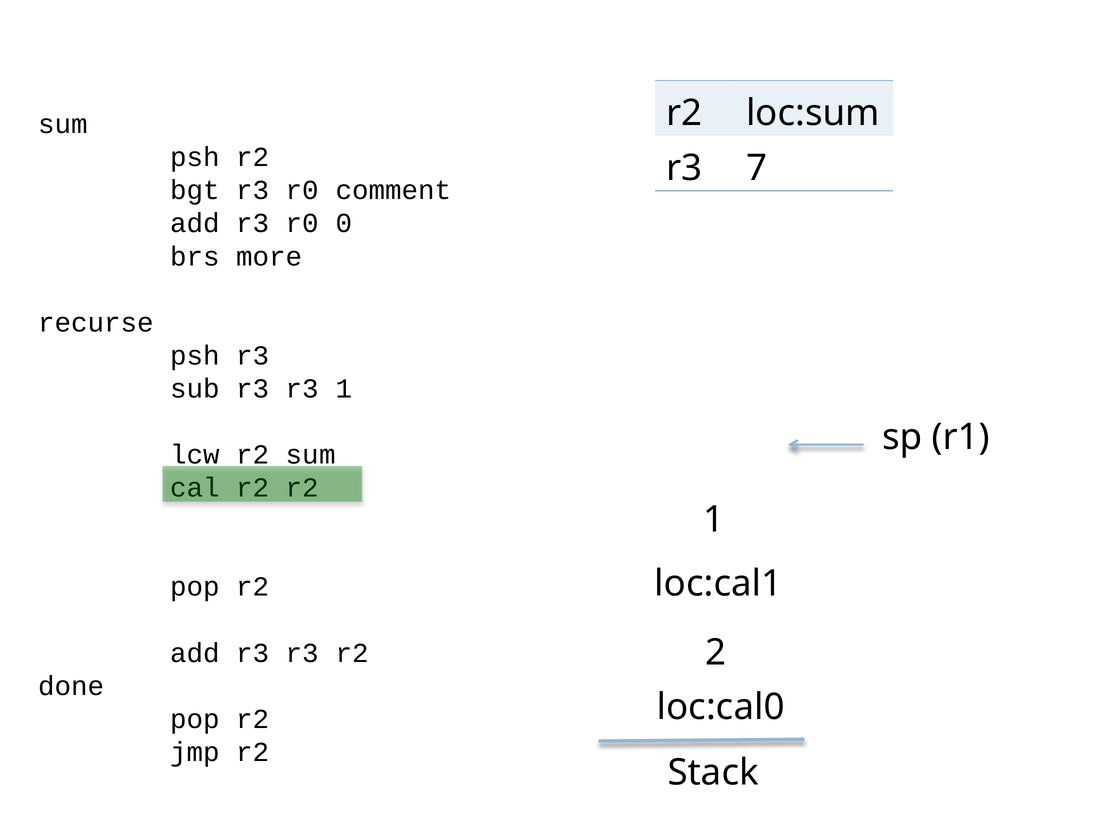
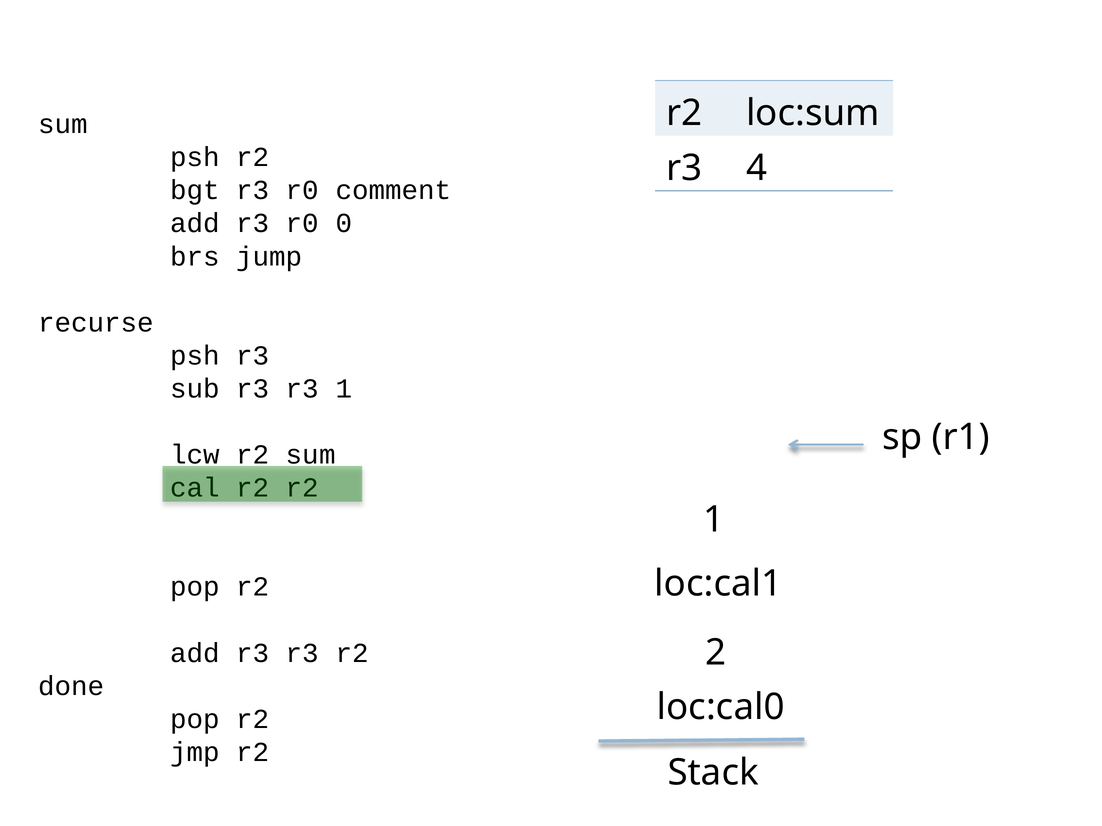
7: 7 -> 4 (757, 168)
more: more -> jump (269, 257)
